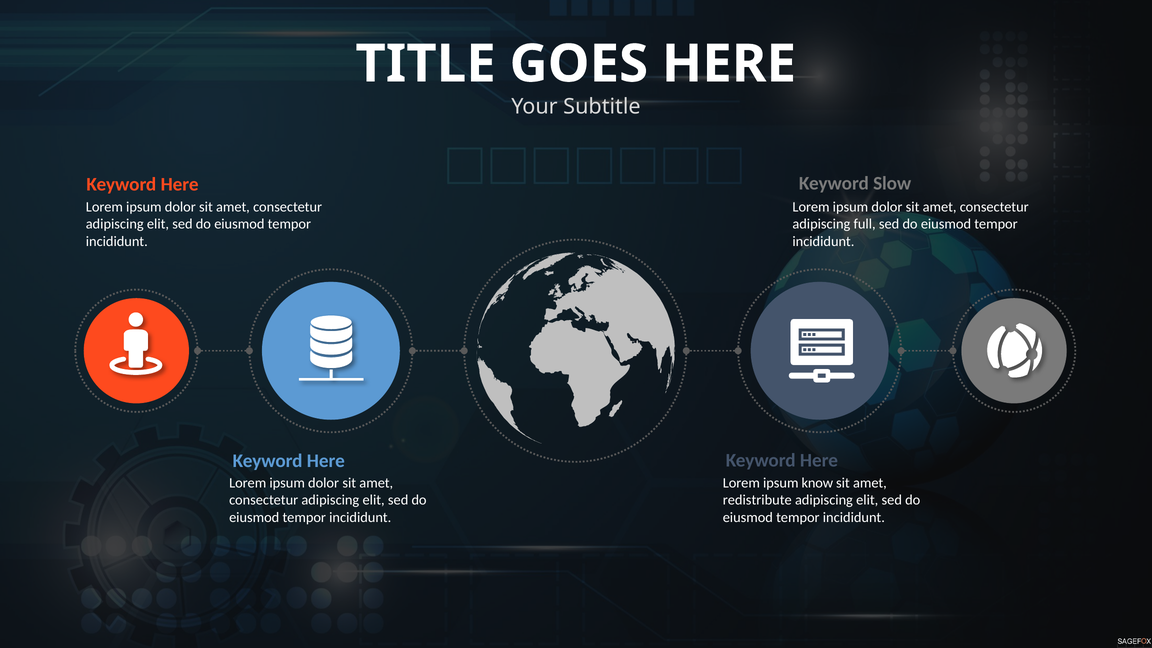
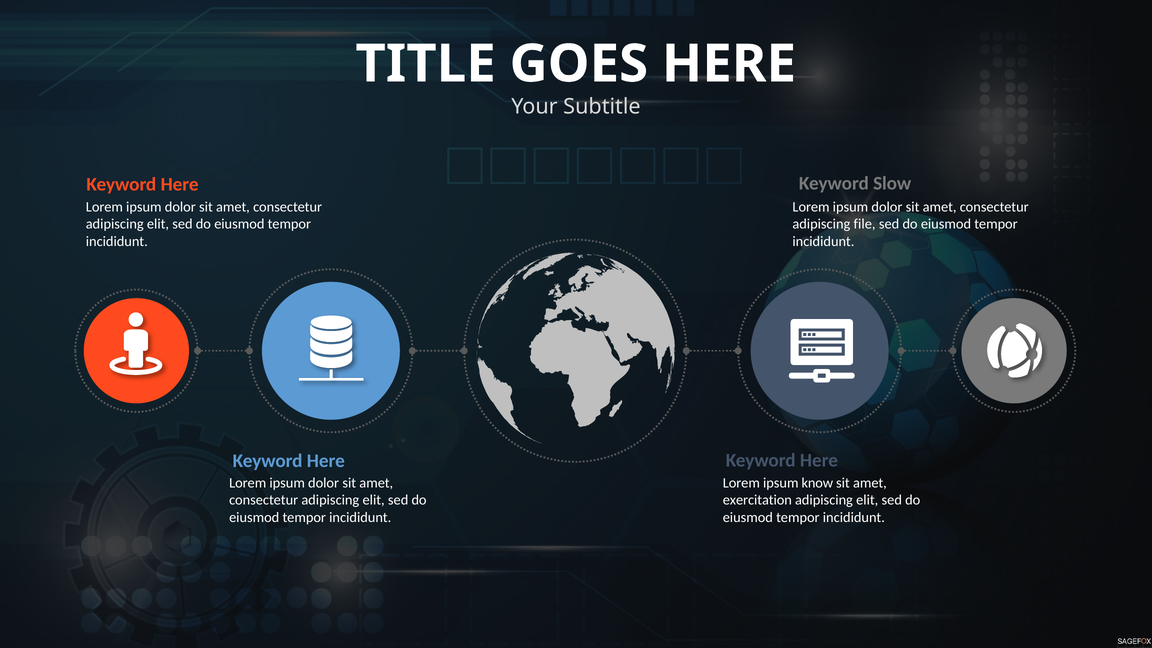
full: full -> file (865, 224)
redistribute: redistribute -> exercitation (757, 500)
